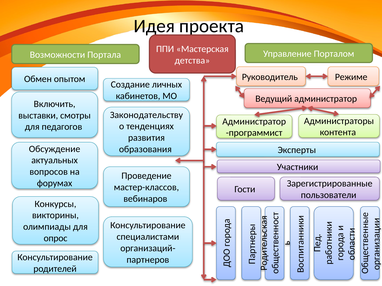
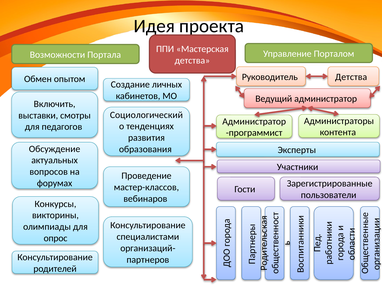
Режиме: Режиме -> Детства (351, 77)
Законодательству: Законодательству -> Социологический (146, 115)
